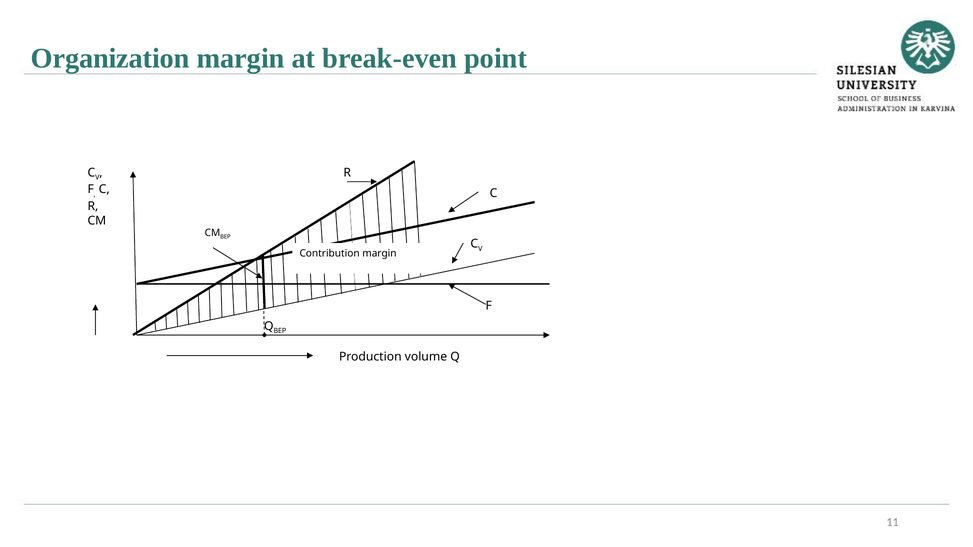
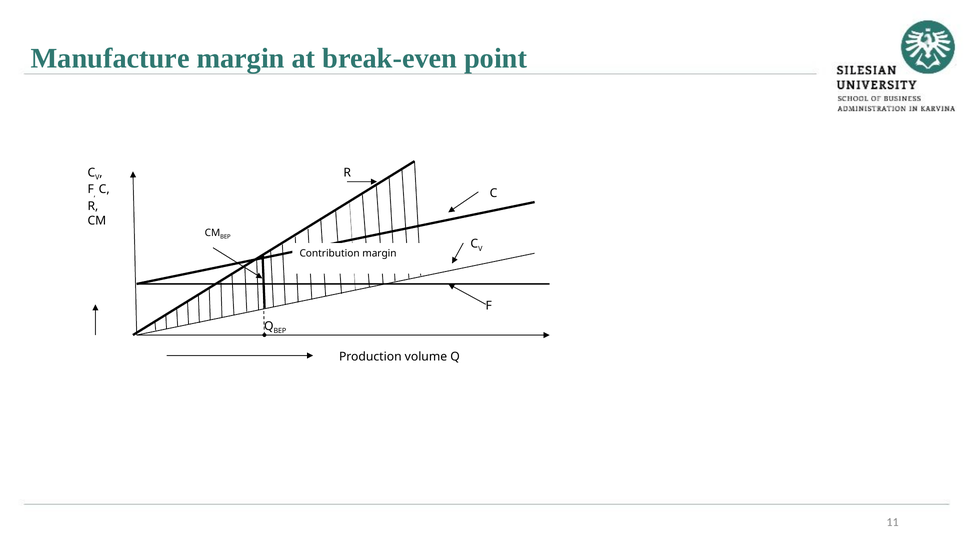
Organization: Organization -> Manufacture (110, 58)
